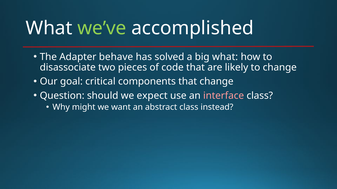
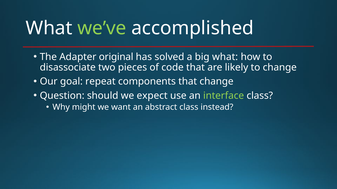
behave: behave -> original (116, 57)
critical: critical -> repeat (100, 82)
interface colour: pink -> light green (224, 96)
